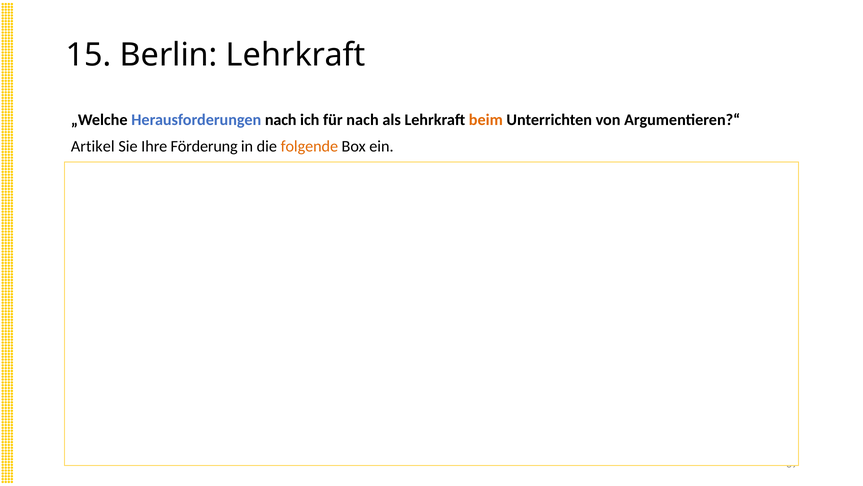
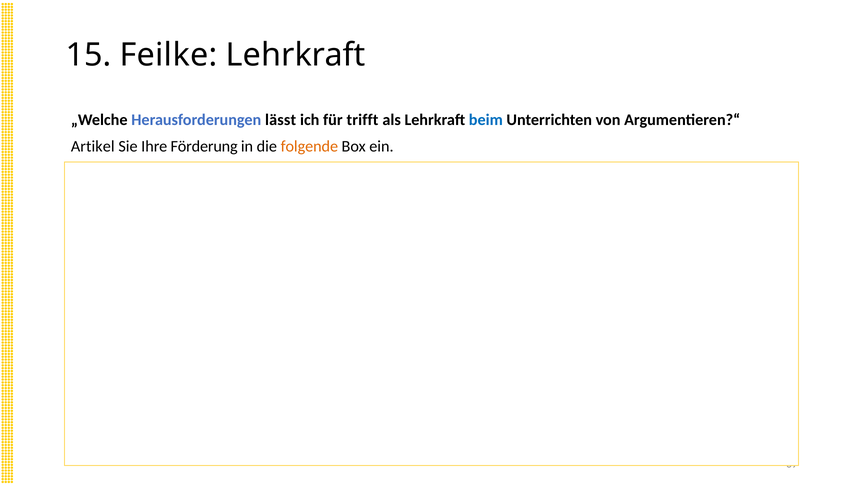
Berlin: Berlin -> Feilke (169, 55)
Herausforderungen nach: nach -> lässt (281, 120)
für nach: nach -> trifft (362, 120)
beim colour: orange -> blue (486, 120)
